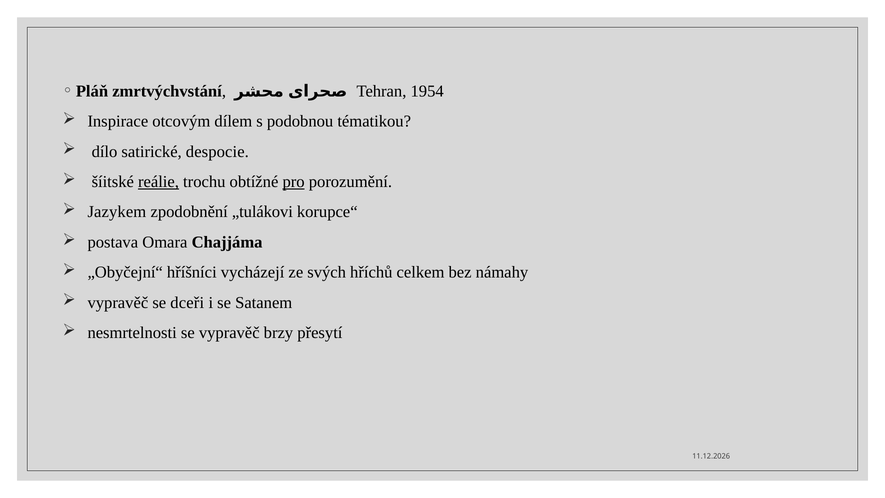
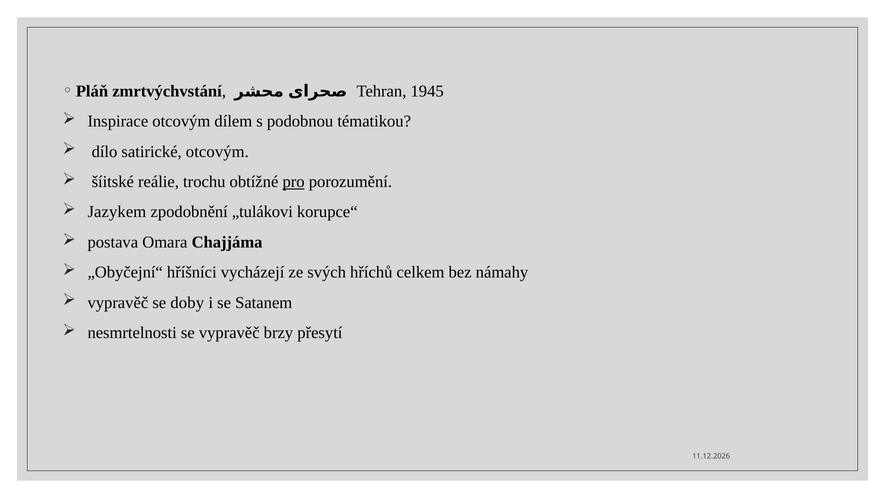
1954: 1954 -> 1945 (427, 91)
satirické despocie: despocie -> otcovým (217, 152)
reálie underline: present -> none (159, 182)
dceři: dceři -> doby (187, 303)
